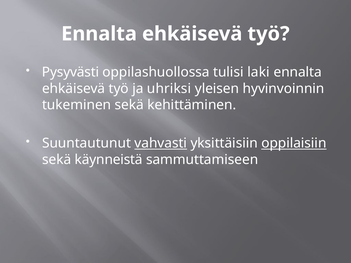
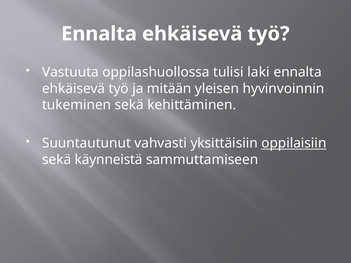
Pysyvästi: Pysyvästi -> Vastuuta (70, 72)
uhriksi: uhriksi -> mitään (169, 89)
vahvasti underline: present -> none (161, 143)
